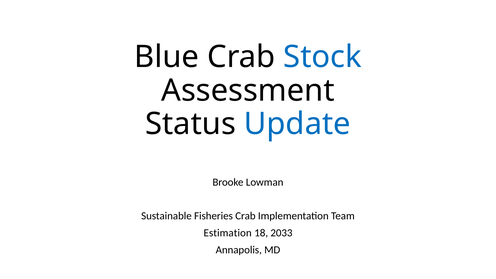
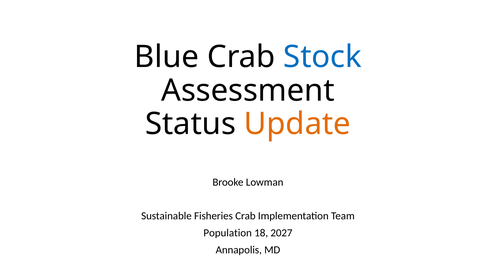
Update colour: blue -> orange (297, 124)
Estimation: Estimation -> Population (228, 233)
2033: 2033 -> 2027 (281, 233)
